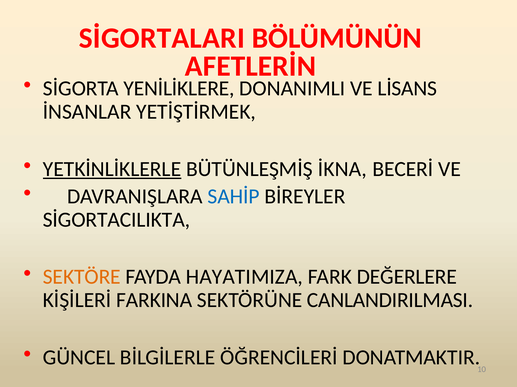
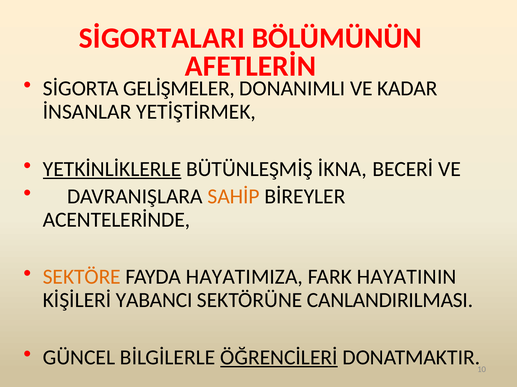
YENİLİKLERE: YENİLİKLERE -> GELİŞMELER (179, 89)
LİSANS: LİSANS -> KADAR (407, 89)
SAHİP colour: blue -> orange (234, 197)
SİGORTACILIKTA: SİGORTACILIKTA -> ACENTELERİNDE (117, 220)
DEĞERLERE: DEĞERLERE -> HAYATININ (407, 277)
FARKINA: FARKINA -> YABANCI (154, 301)
ÖĞRENCİLERİ underline: none -> present (279, 358)
